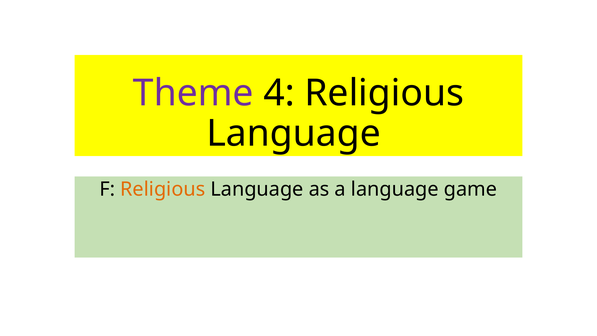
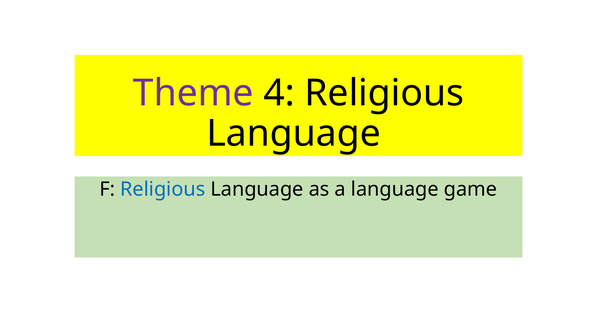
Religious colour: orange -> blue (163, 189)
